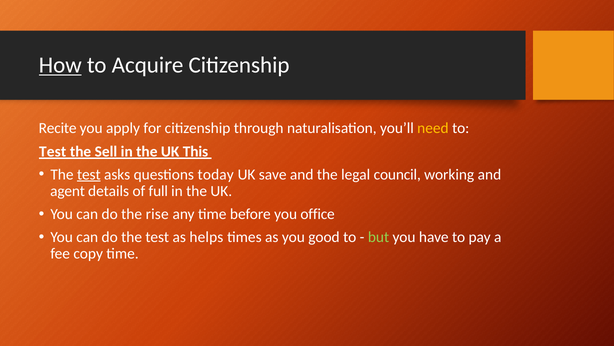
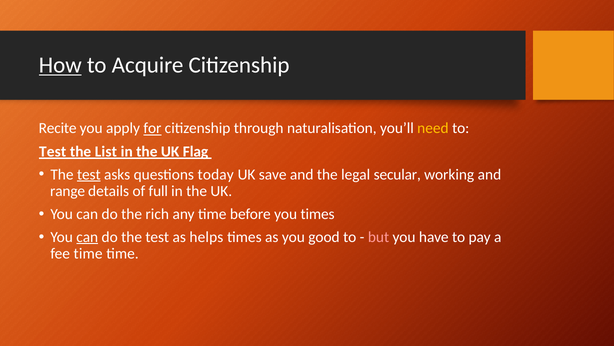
for underline: none -> present (152, 128)
Sell: Sell -> List (106, 151)
This: This -> Flag (196, 151)
council: council -> secular (397, 174)
agent: agent -> range (68, 191)
rise: rise -> rich (157, 214)
you office: office -> times (318, 214)
can underline: none -> present (87, 237)
but colour: light green -> pink (379, 237)
fee copy: copy -> time (88, 253)
